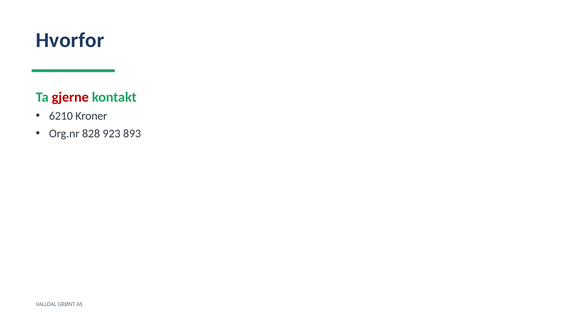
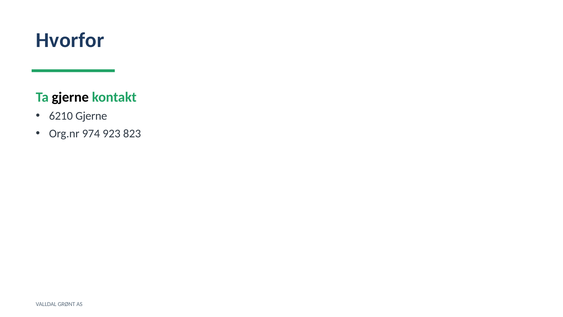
gjerne colour: red -> black (70, 97)
6210 Kroner: Kroner -> Gjerne (91, 116)
828: 828 -> 974 (91, 133)
893: 893 -> 823 (132, 133)
